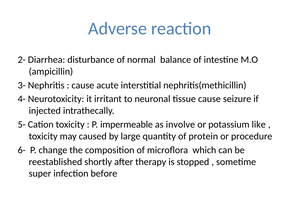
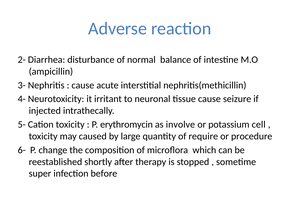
impermeable: impermeable -> erythromycin (127, 125)
like: like -> cell (259, 125)
protein: protein -> require (203, 136)
